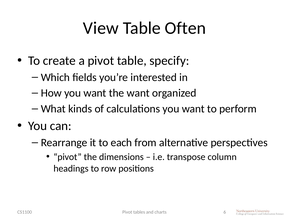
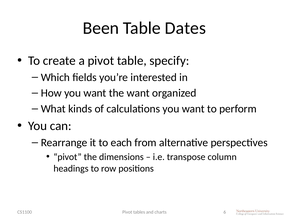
View: View -> Been (101, 28)
Often: Often -> Dates (185, 28)
